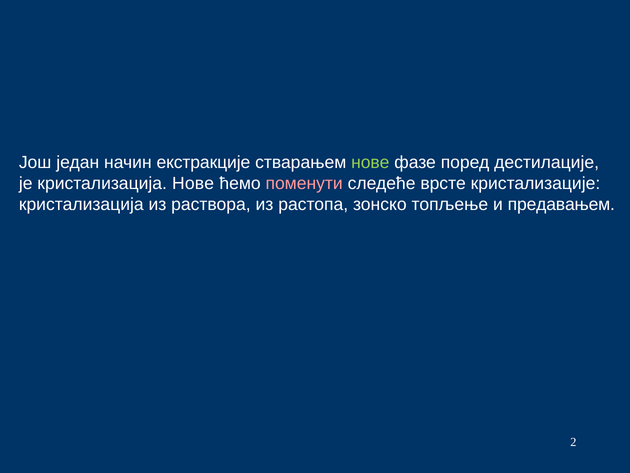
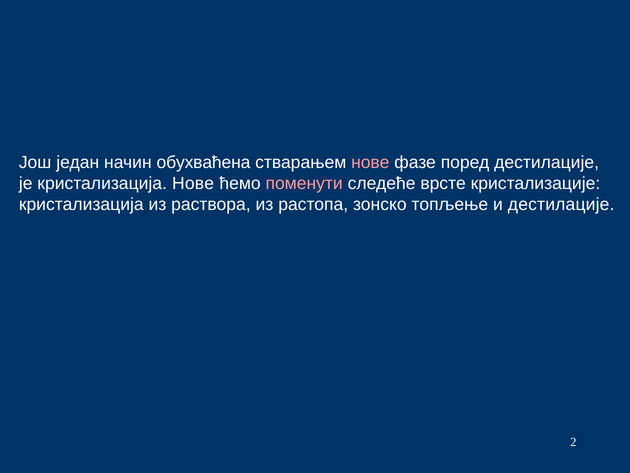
екстракције: екстракције -> обухваћена (203, 162)
нове colour: light green -> pink (370, 162)
и предавањем: предавањем -> дестилације (561, 204)
